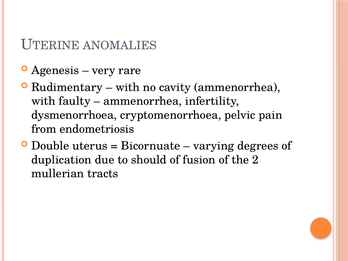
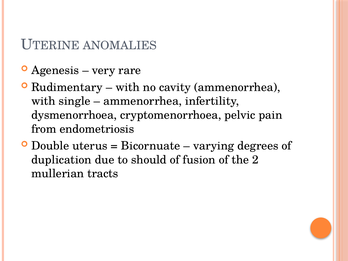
faulty: faulty -> single (75, 101)
